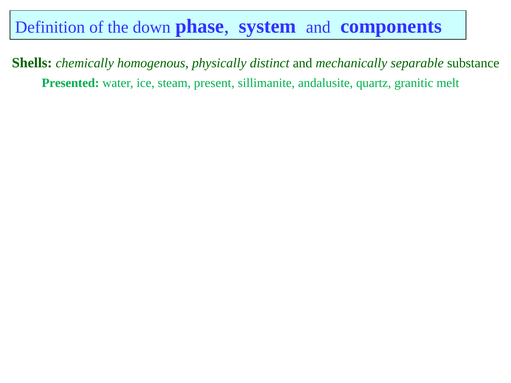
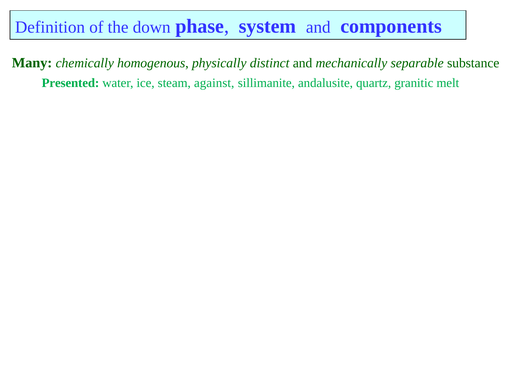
Shells: Shells -> Many (32, 63)
present: present -> against (214, 83)
